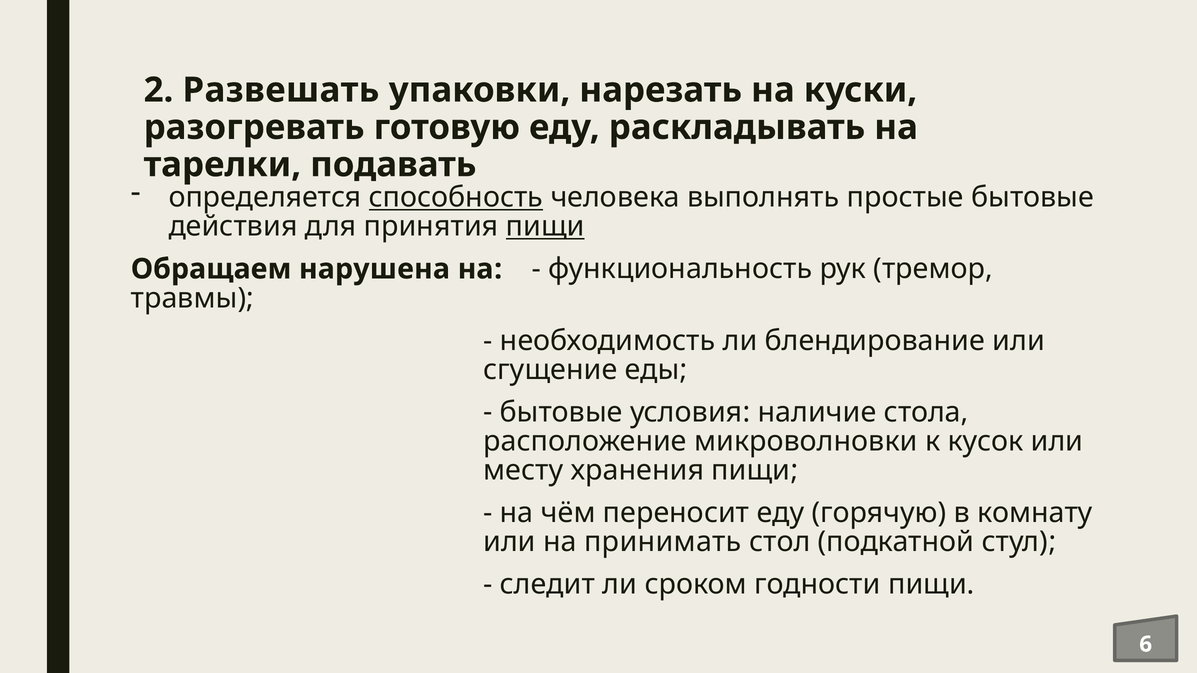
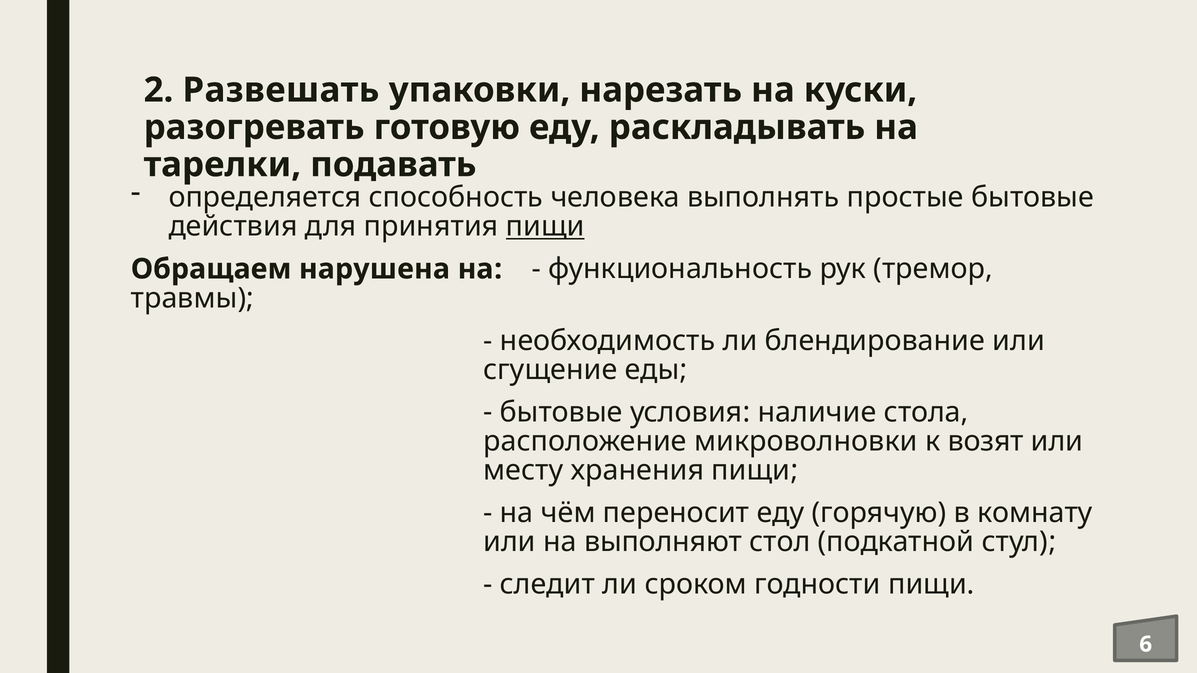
способность underline: present -> none (456, 198)
кусок: кусок -> возят (986, 441)
принимать: принимать -> выполняют (663, 542)
